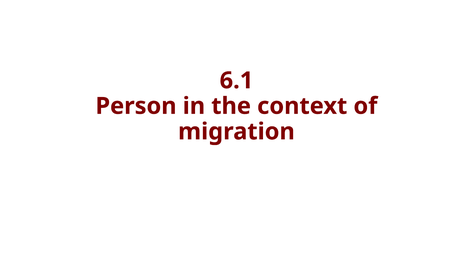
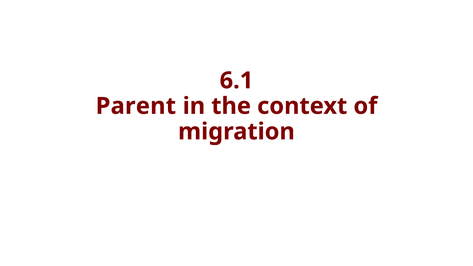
Person: Person -> Parent (136, 106)
